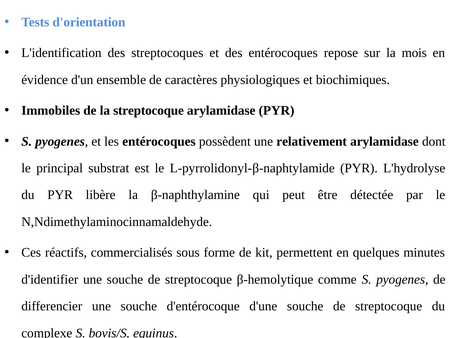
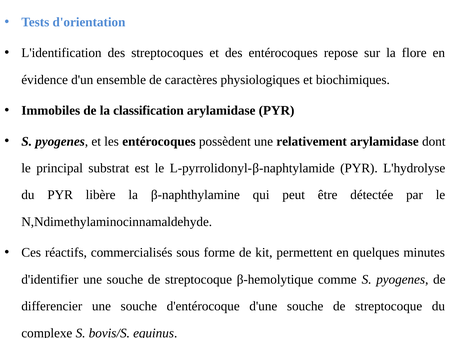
mois: mois -> flore (414, 53)
la streptocoque: streptocoque -> classification (149, 110)
